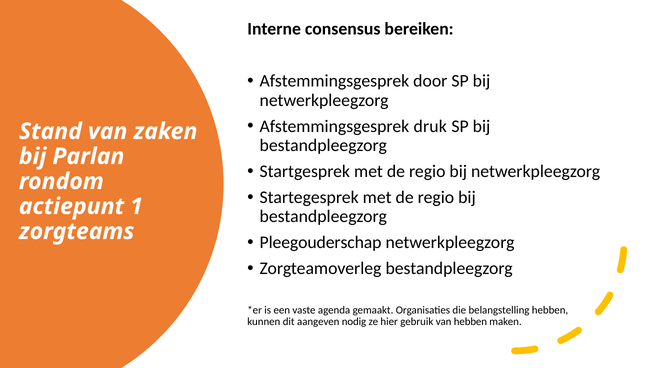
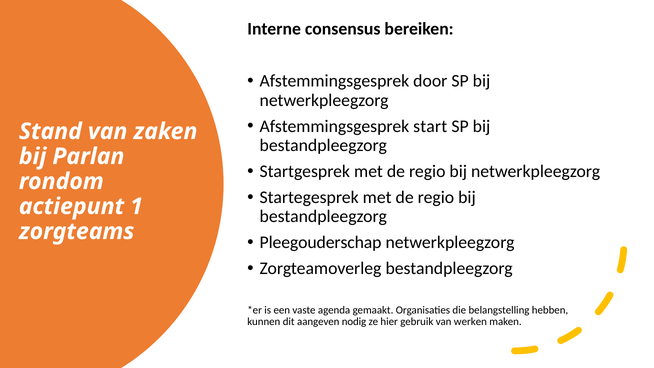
druk: druk -> start (430, 126)
van hebben: hebben -> werken (470, 322)
